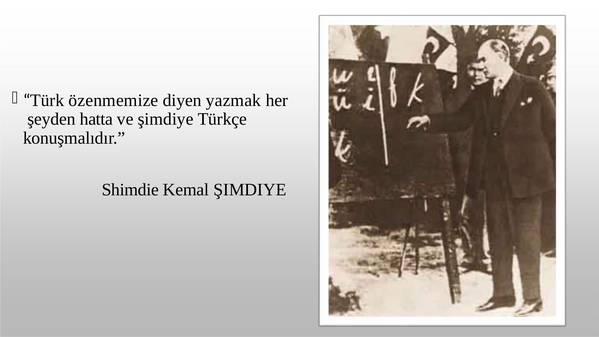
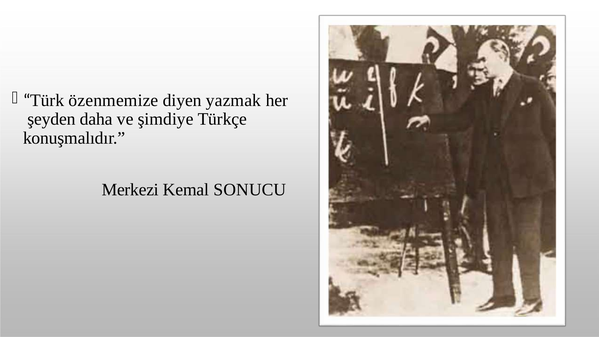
hatta: hatta -> daha (96, 119)
Shimdie: Shimdie -> Merkezi (130, 190)
Kemal ŞIMDIYE: ŞIMDIYE -> SONUCU (250, 190)
